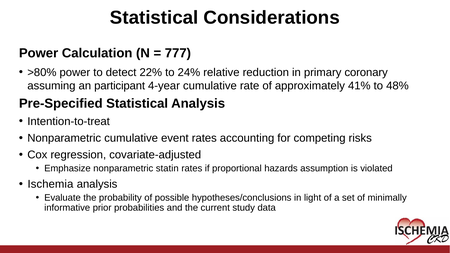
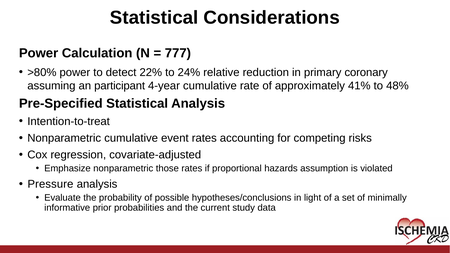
statin: statin -> those (167, 169)
Ischemia: Ischemia -> Pressure (50, 184)
